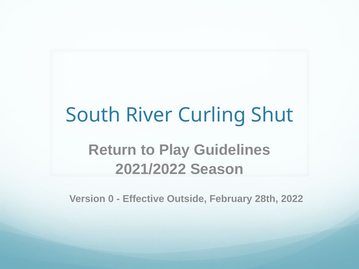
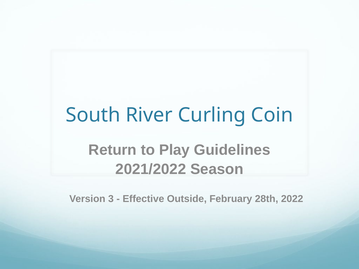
Shut: Shut -> Coin (272, 115)
0: 0 -> 3 (111, 199)
